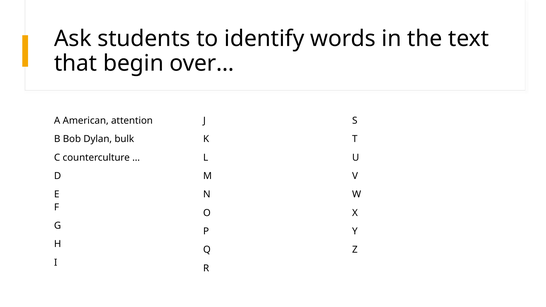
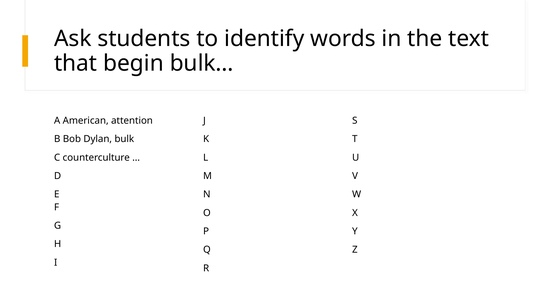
over…: over… -> bulk… (202, 63)
